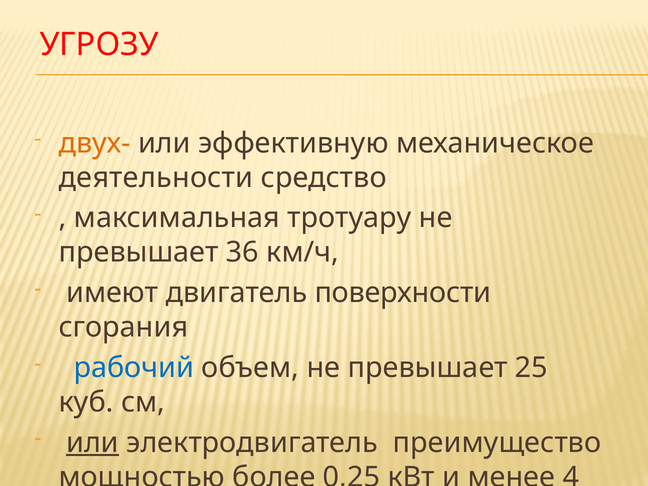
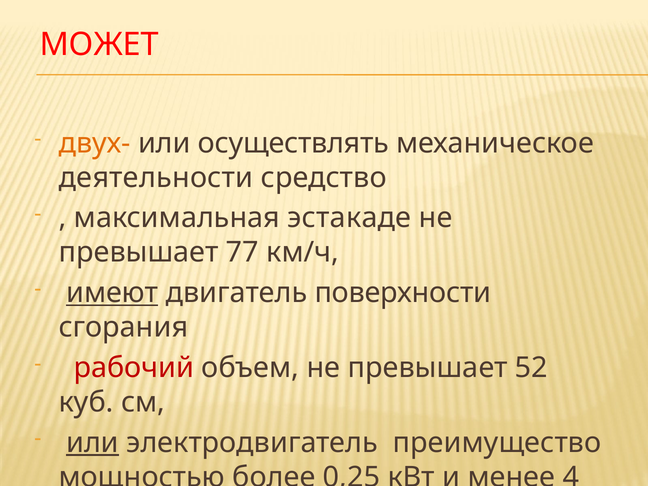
УГРОЗУ: УГРОЗУ -> МОЖЕТ (99, 45)
эффективную: эффективную -> осуществлять (293, 143)
тротуару: тротуару -> эстакаде (349, 218)
36: 36 -> 77 (242, 252)
имеют underline: none -> present (112, 293)
рабочий colour: blue -> red (134, 368)
25: 25 -> 52 (531, 368)
